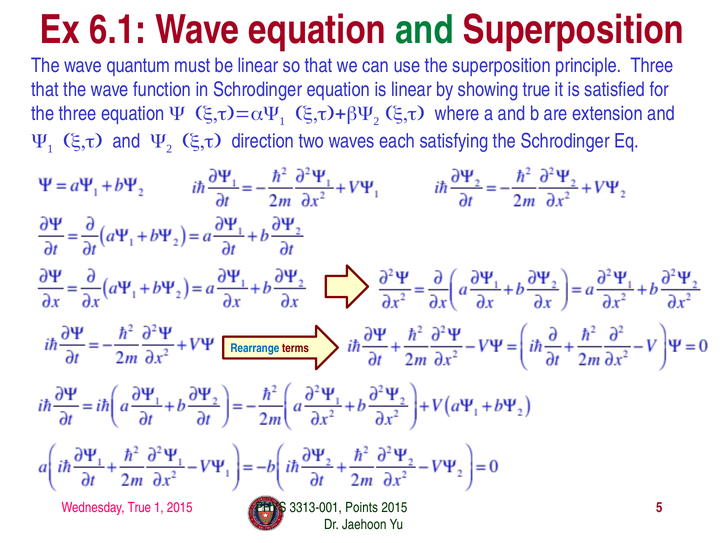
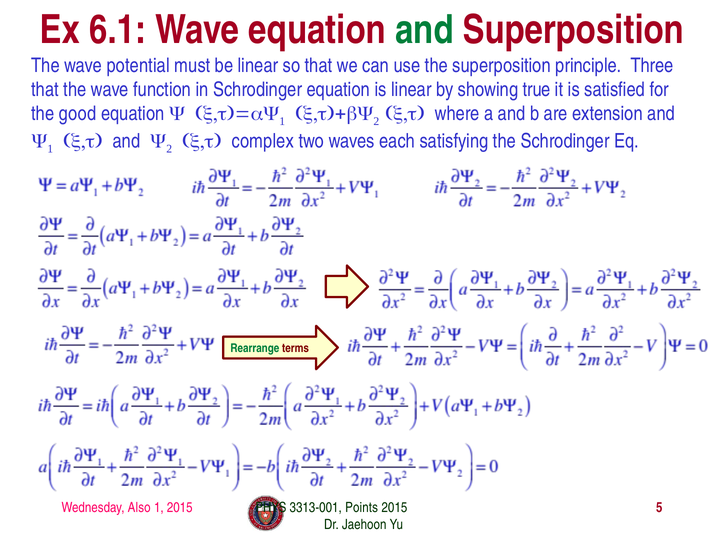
quantum: quantum -> potential (138, 65)
the three: three -> good (78, 114)
direction: direction -> complex (263, 141)
Rearrange colour: blue -> green (255, 348)
Wednesday True: True -> Also (139, 508)
